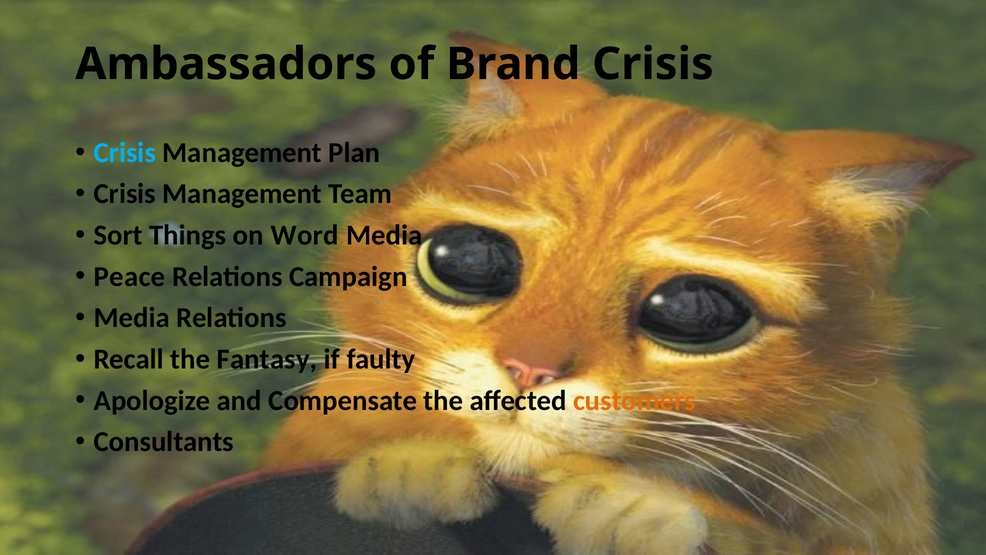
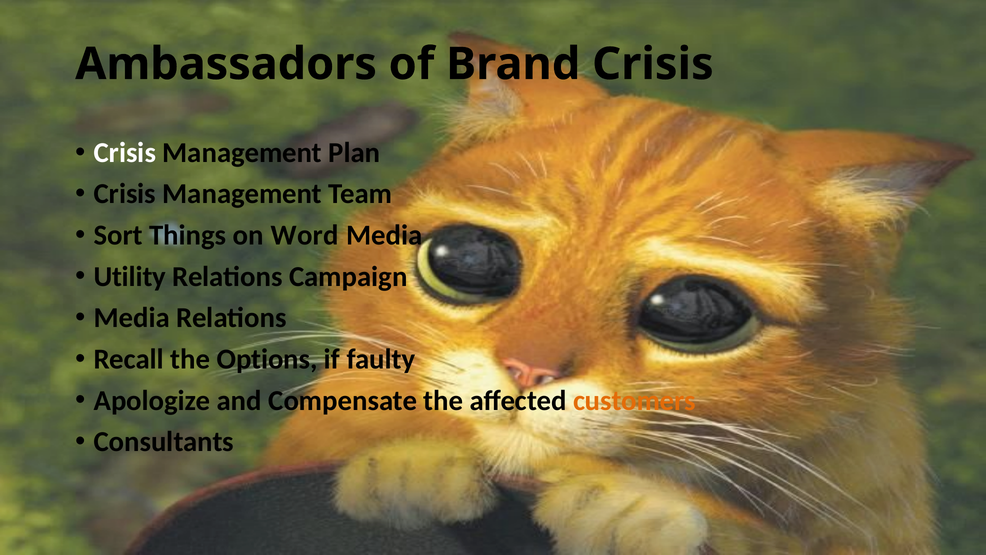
Crisis colour: light blue -> white (125, 153)
Peace: Peace -> Utility (130, 276)
Fantasy: Fantasy -> Options (267, 359)
